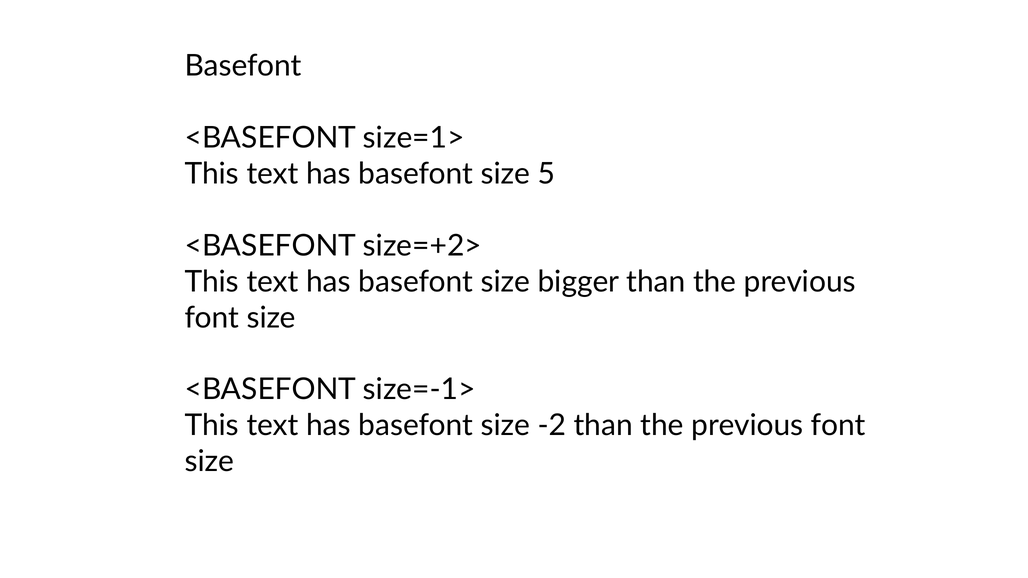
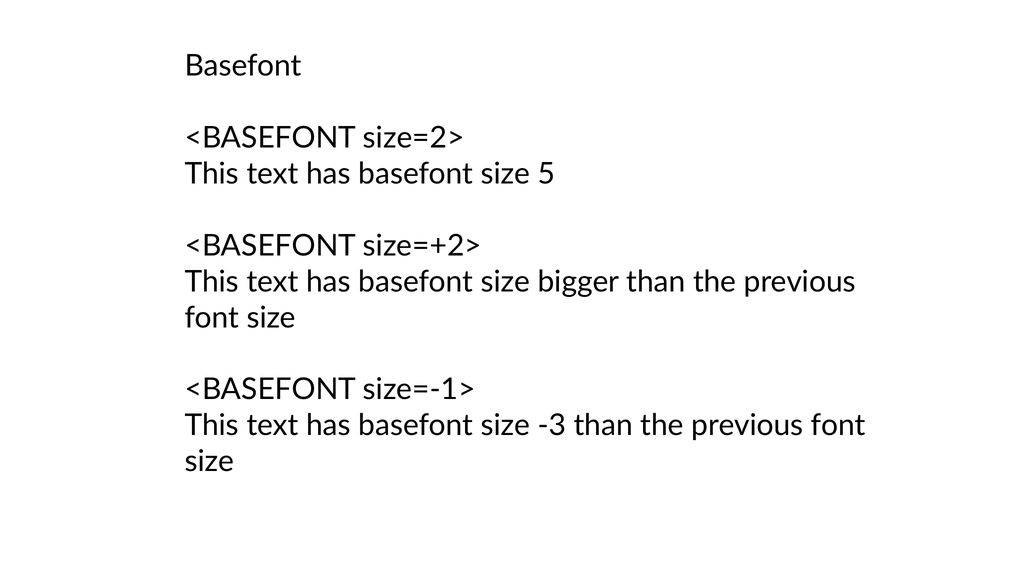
size=1>: size=1> -> size=2> (414, 138)
-2: -2 -> -3 (552, 426)
